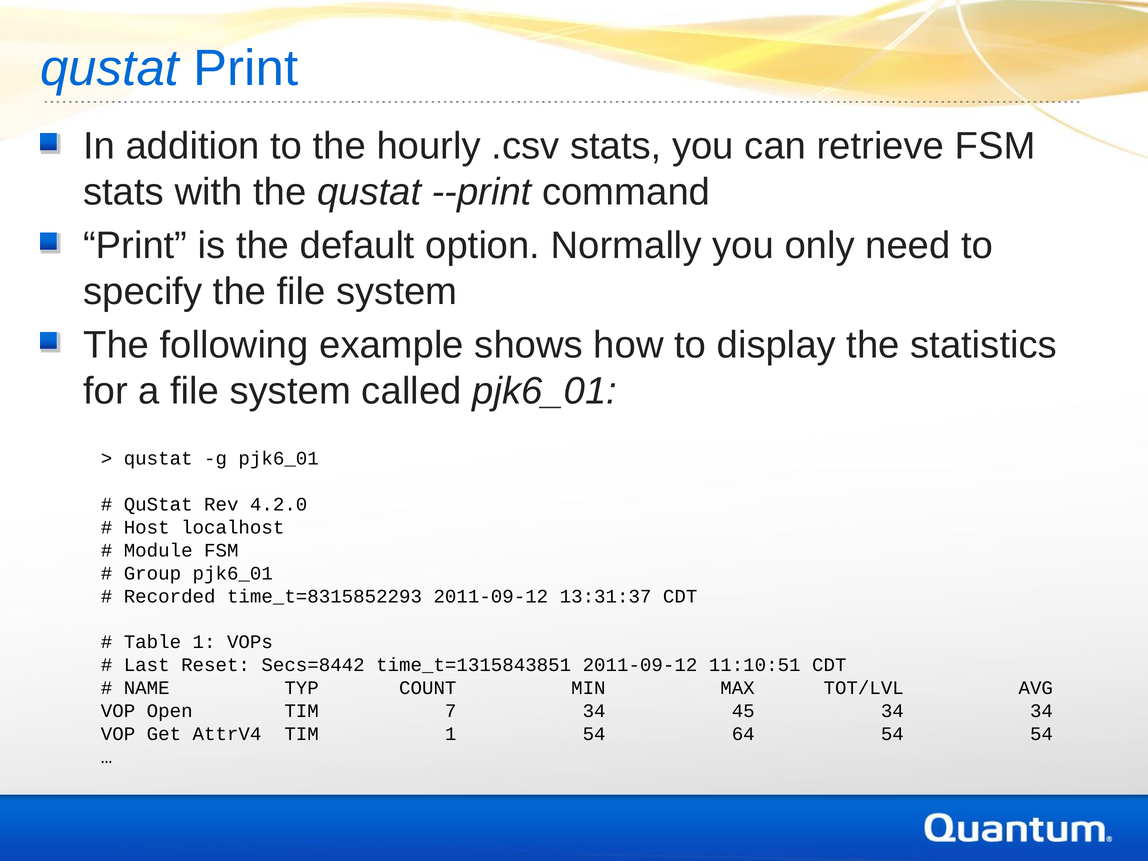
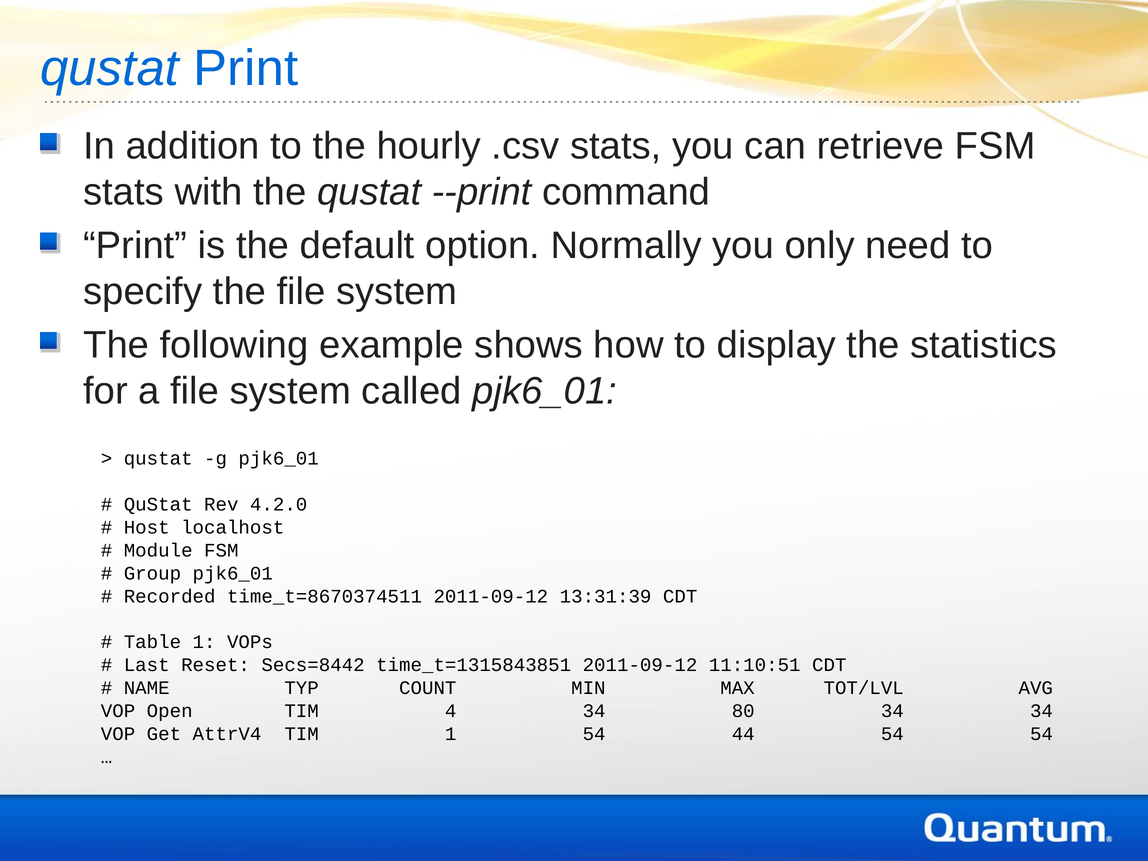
time_t=8315852293: time_t=8315852293 -> time_t=8670374511 (325, 596)
13:31:37: 13:31:37 -> 13:31:39 (606, 596)
7: 7 -> 4 (451, 711)
45: 45 -> 80 (743, 711)
64: 64 -> 44 (743, 734)
